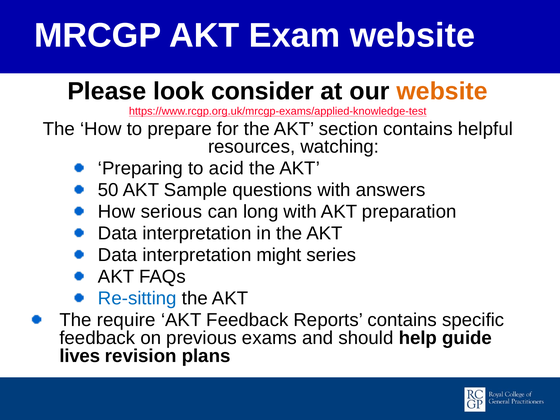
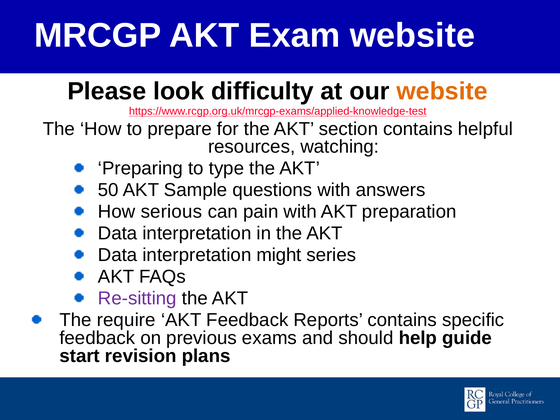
consider: consider -> difficulty (262, 91)
acid: acid -> type (226, 168)
long: long -> pain (261, 212)
Re-sitting colour: blue -> purple (137, 298)
lives: lives -> start (80, 356)
